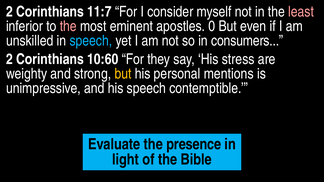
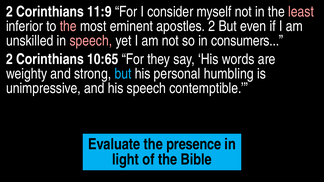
11:7: 11:7 -> 11:9 (99, 12)
apostles 0: 0 -> 2 (212, 26)
speech colour: light blue -> pink (91, 41)
10:60: 10:60 -> 10:65 (103, 59)
stress: stress -> words (238, 59)
but colour: yellow -> light blue (123, 74)
mentions: mentions -> humbling (229, 74)
